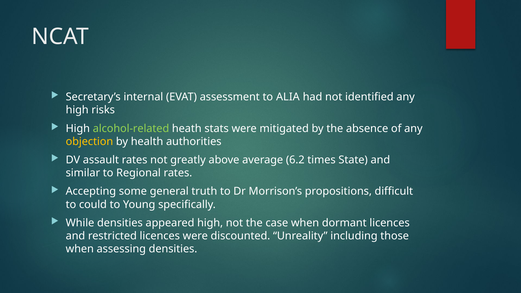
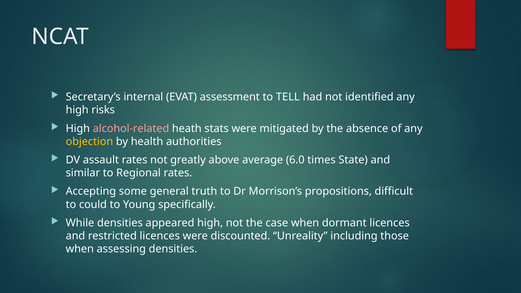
ALIA: ALIA -> TELL (288, 97)
alcohol-related colour: light green -> pink (131, 128)
6.2: 6.2 -> 6.0 (295, 160)
